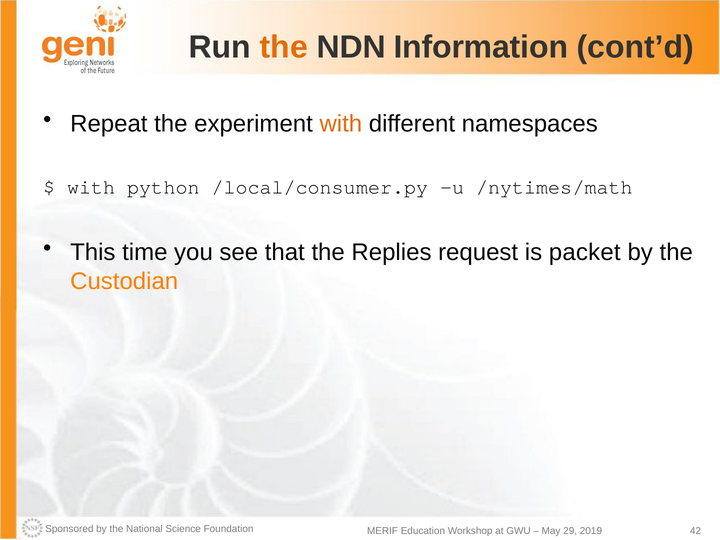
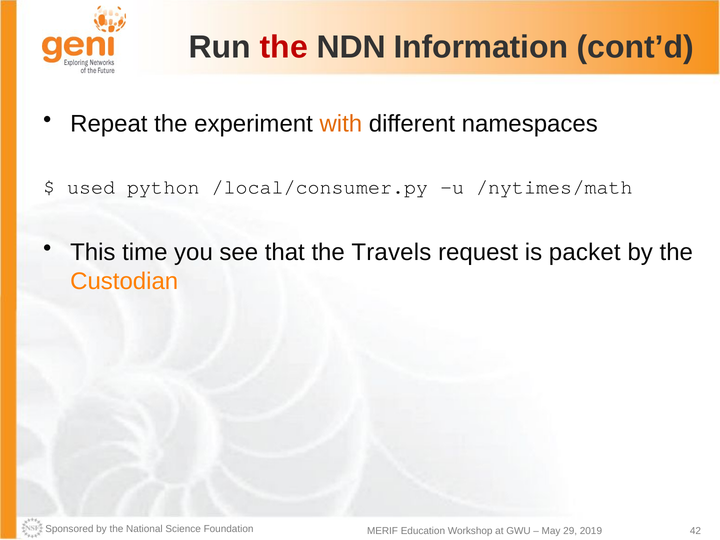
the colour: orange -> red (284, 47)
with: with -> used (91, 187)
Replies: Replies -> Travels (391, 252)
